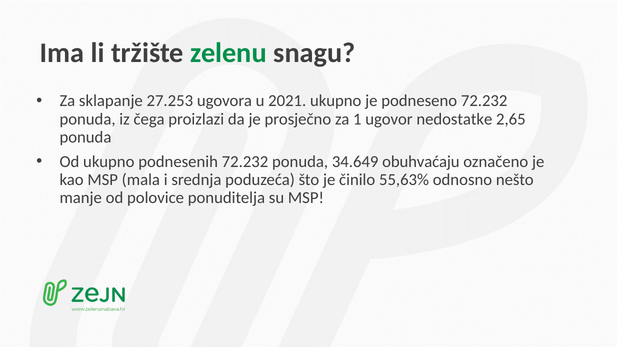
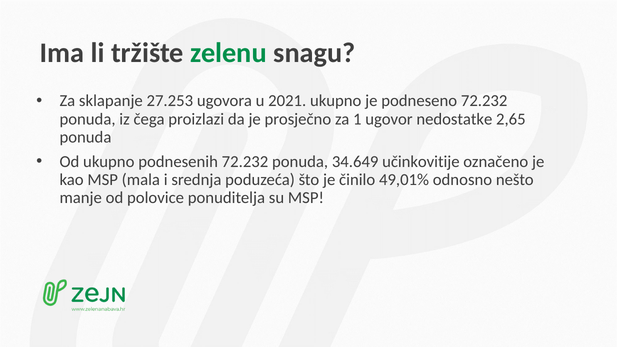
obuhvaćaju: obuhvaćaju -> učinkovitije (421, 162)
55,63%: 55,63% -> 49,01% (404, 180)
